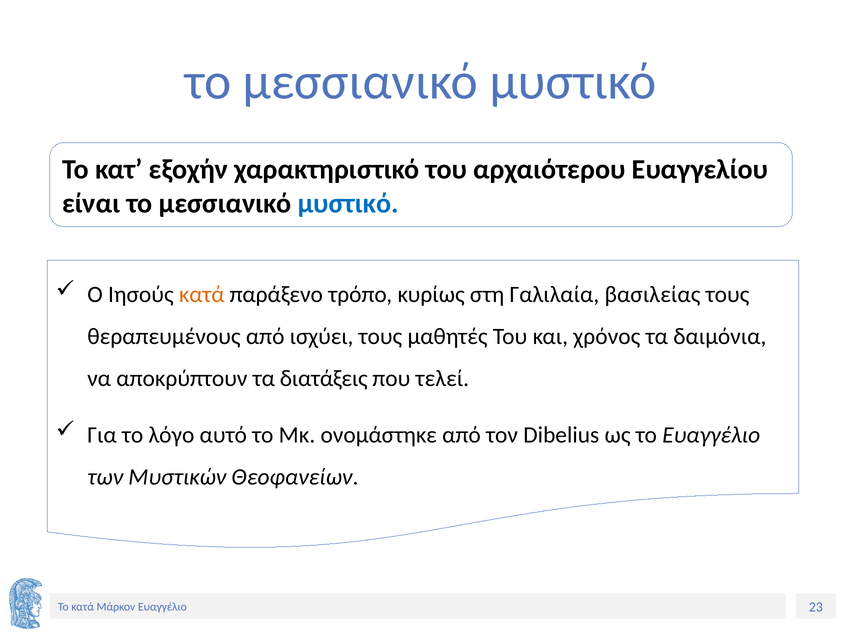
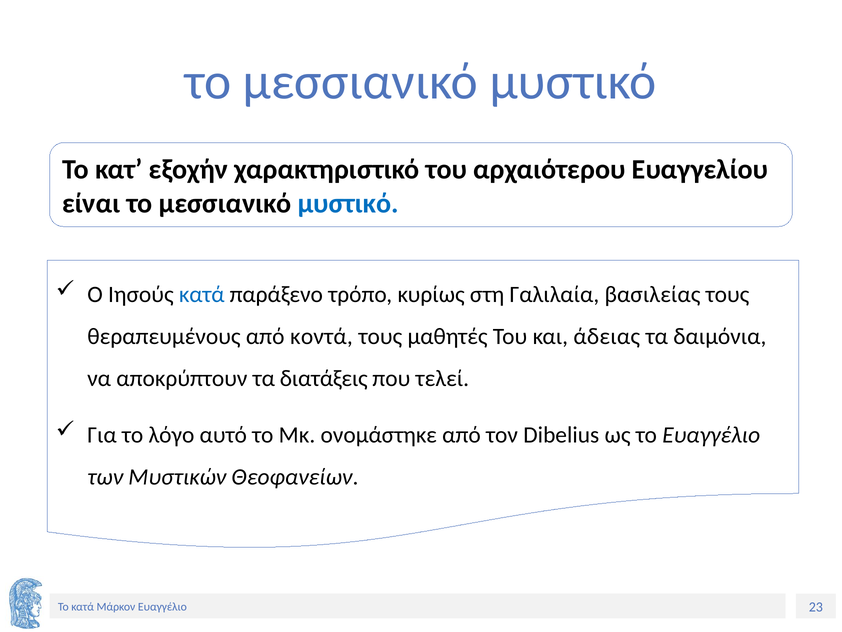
κατά colour: orange -> blue (202, 294)
ισχύει: ισχύει -> κοντά (321, 336)
χρόνος: χρόνος -> άδειας (607, 336)
